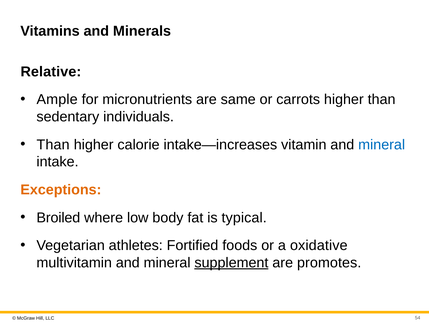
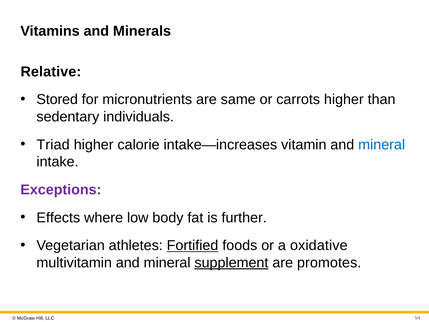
Ample: Ample -> Stored (57, 100)
Than: Than -> Triad (53, 145)
Exceptions colour: orange -> purple (61, 190)
Broiled: Broiled -> Effects (58, 217)
typical: typical -> further (244, 217)
Fortified underline: none -> present (193, 245)
